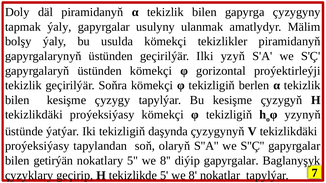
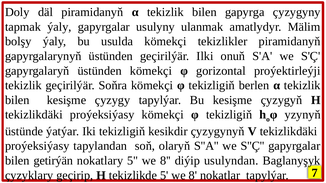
yzyň: yzyň -> onuň (233, 56)
daşynda: daşynda -> kesikdir (168, 132)
diýip gapyrgalar: gapyrgalar -> usulyndan (231, 161)
